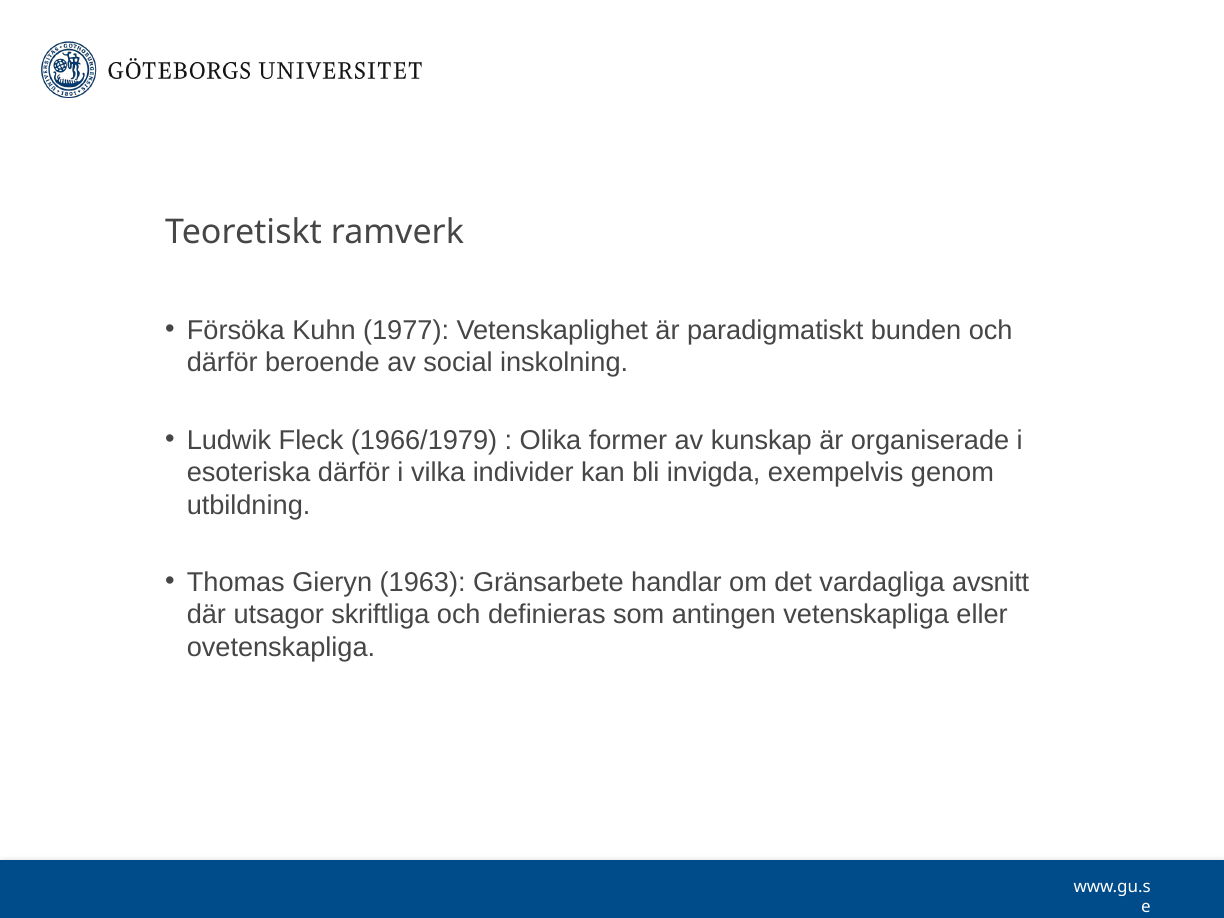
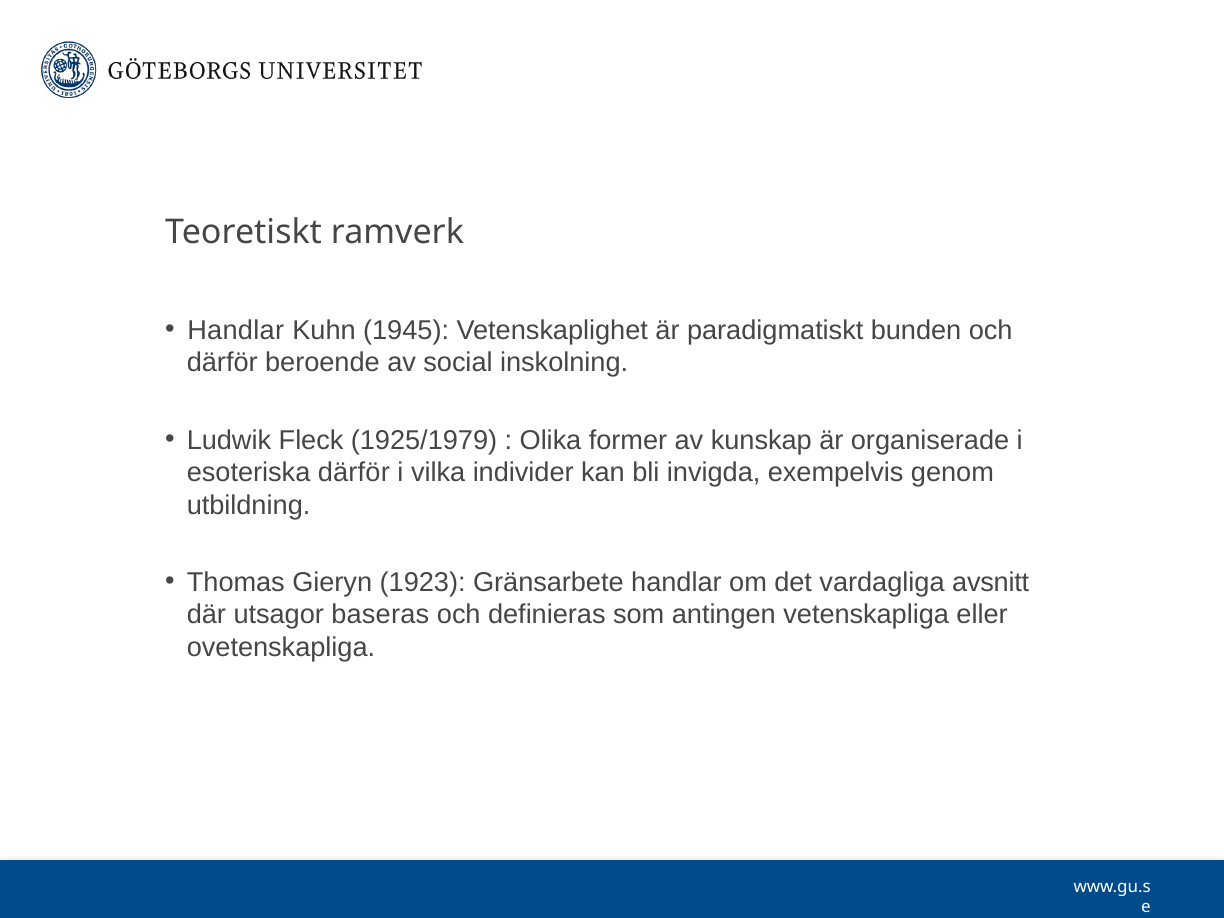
Försöka: Försöka -> Handlar (236, 330)
1977: 1977 -> 1945 (406, 330)
1966/1979: 1966/1979 -> 1925/1979 (424, 440)
1963: 1963 -> 1923 (423, 582)
skriftliga: skriftliga -> baseras (380, 615)
